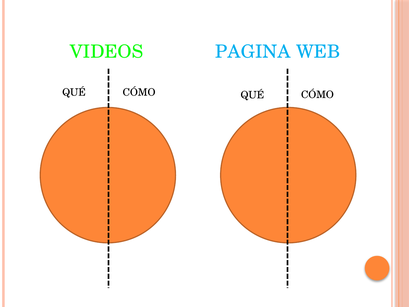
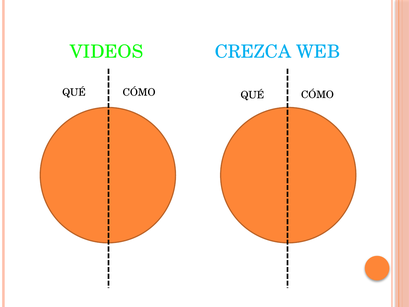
PAGINA: PAGINA -> CREZCA (253, 52)
